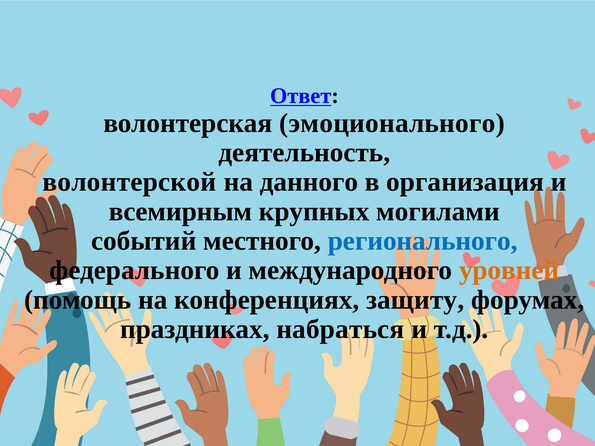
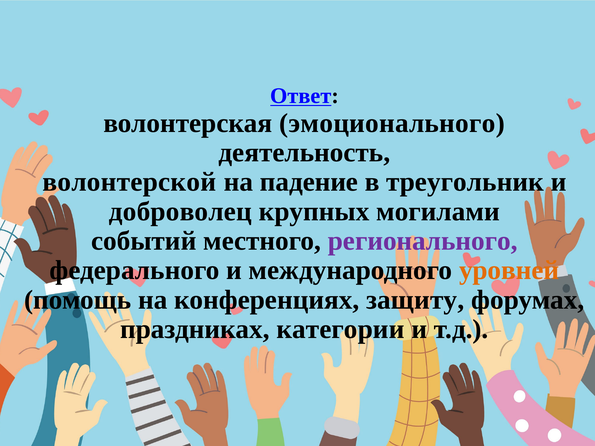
данного: данного -> падение (309, 182)
организация: организация -> треугольник (465, 182)
всемирным: всемирным -> доброволец (180, 212)
регионального colour: blue -> purple (423, 241)
набраться: набраться -> категории (340, 329)
